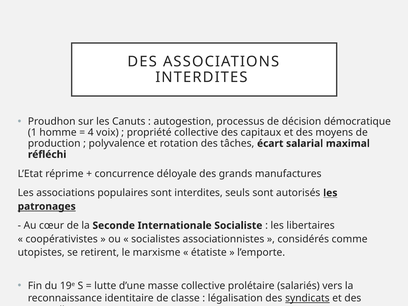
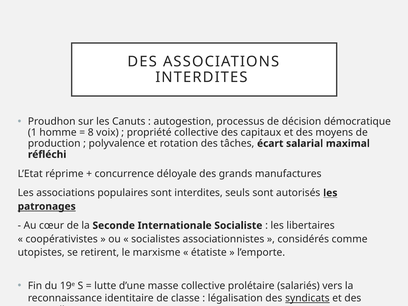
4: 4 -> 8 (91, 132)
